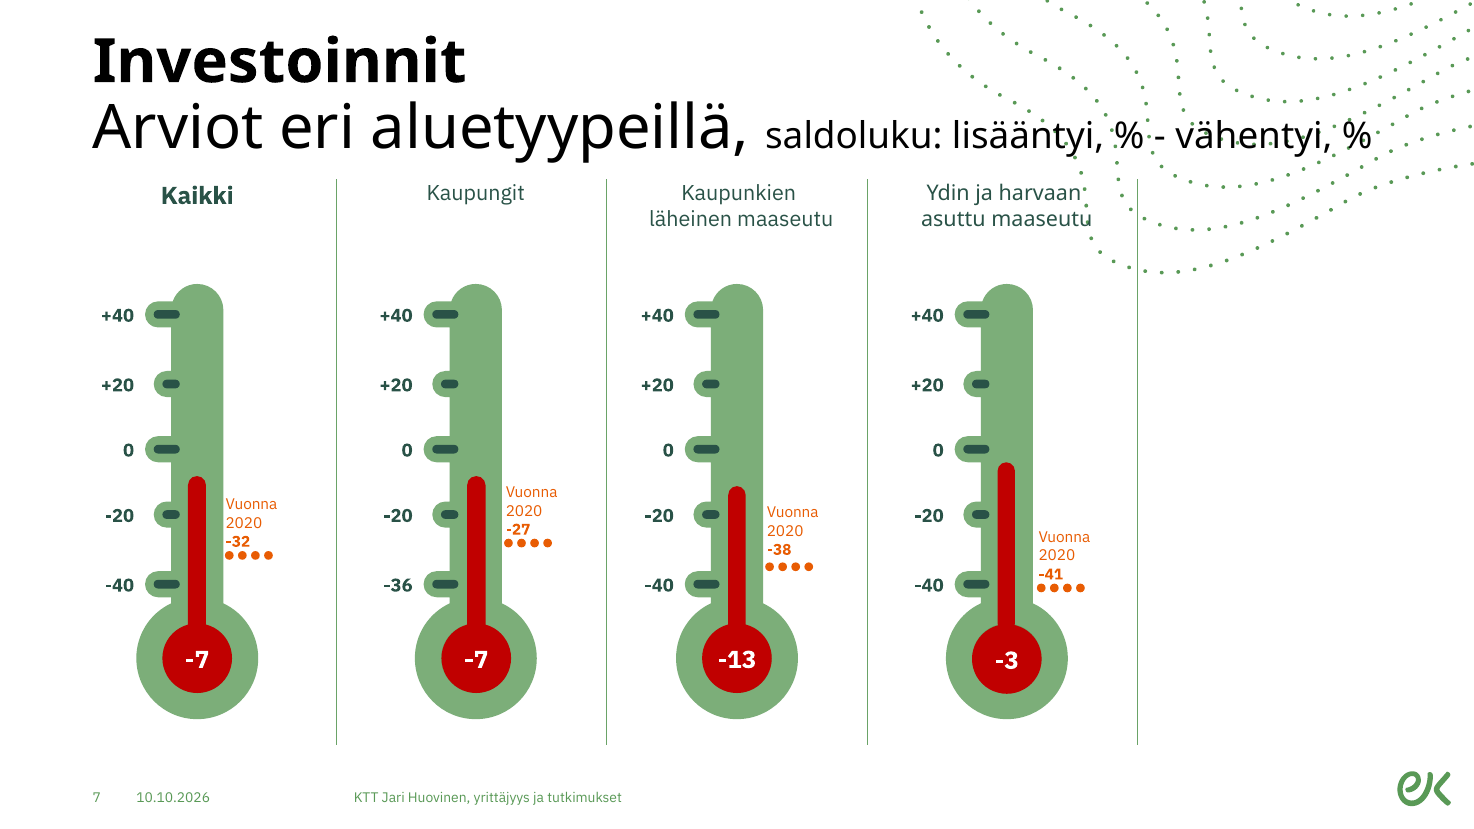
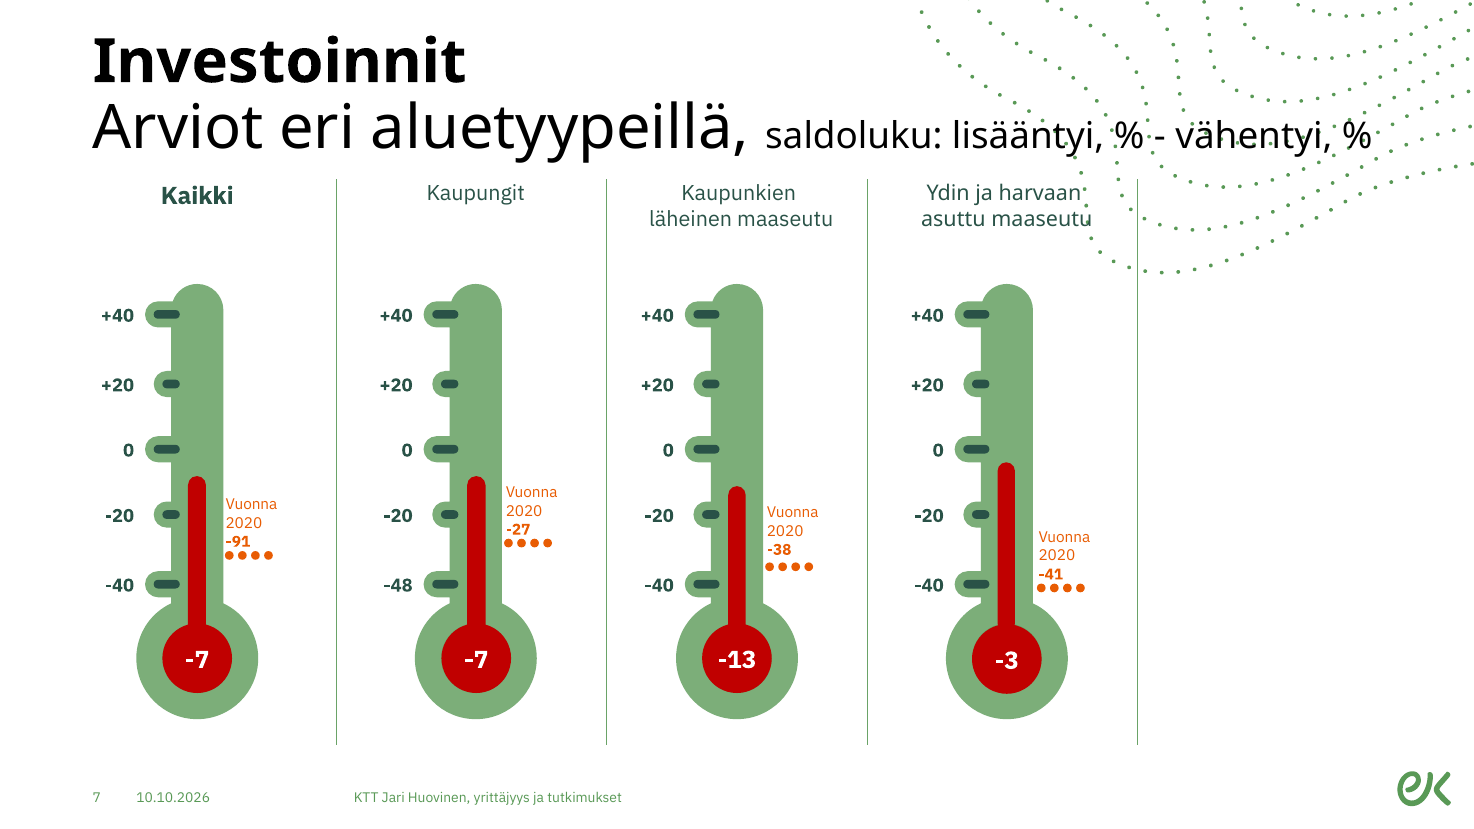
-32: -32 -> -91 (238, 542)
-36: -36 -> -48 (398, 586)
